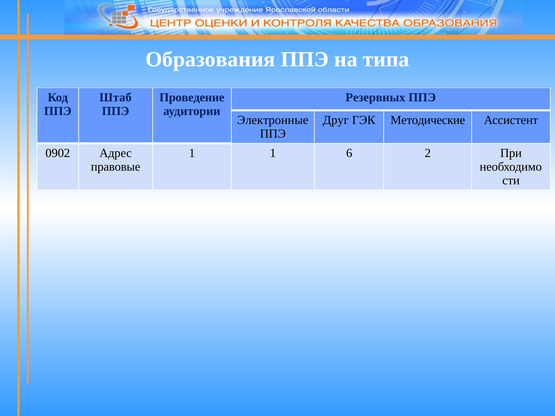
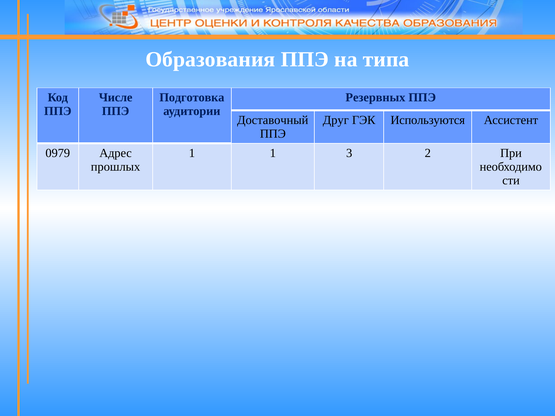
Штаб: Штаб -> Числе (116, 98)
Проведение: Проведение -> Подготовка (192, 98)
Электронные: Электронные -> Доставочный (273, 120)
Методические: Методические -> Используются (428, 120)
0902: 0902 -> 0979 (58, 153)
6: 6 -> 3 (349, 153)
правовые: правовые -> прошлых (116, 167)
